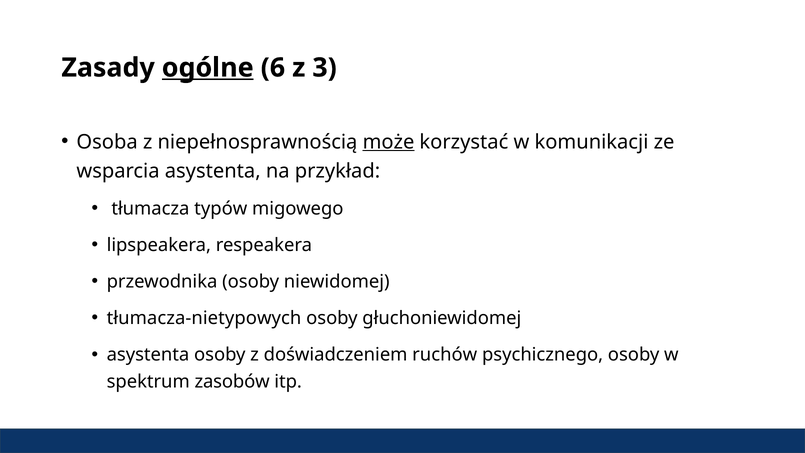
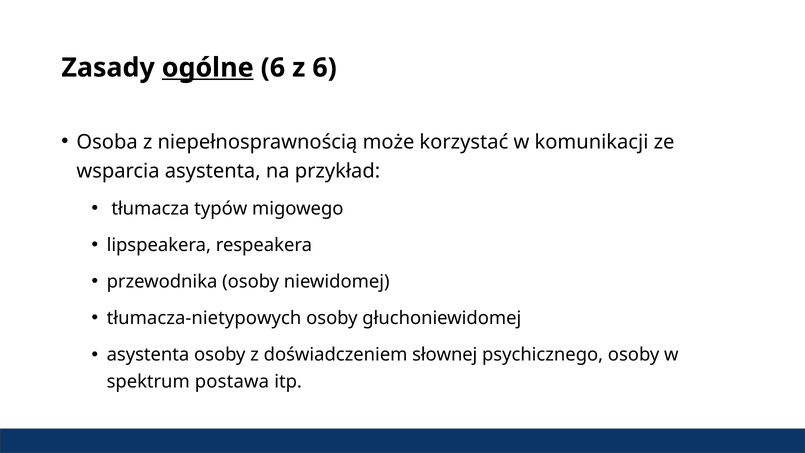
z 3: 3 -> 6 (325, 68)
może underline: present -> none (389, 142)
ruchów: ruchów -> słownej (445, 355)
zasobów: zasobów -> postawa (232, 381)
